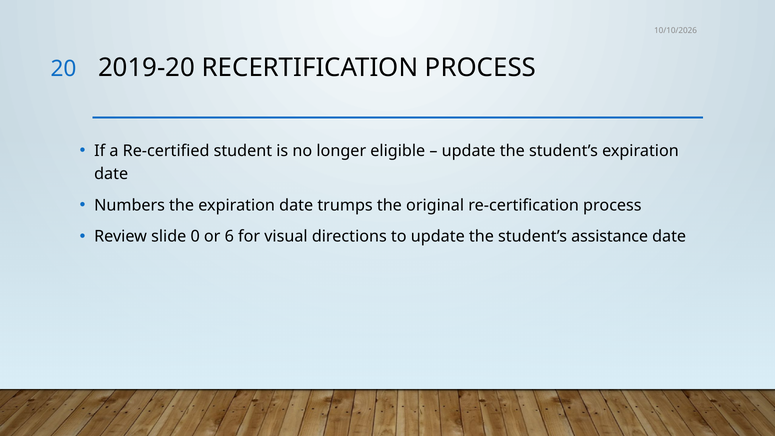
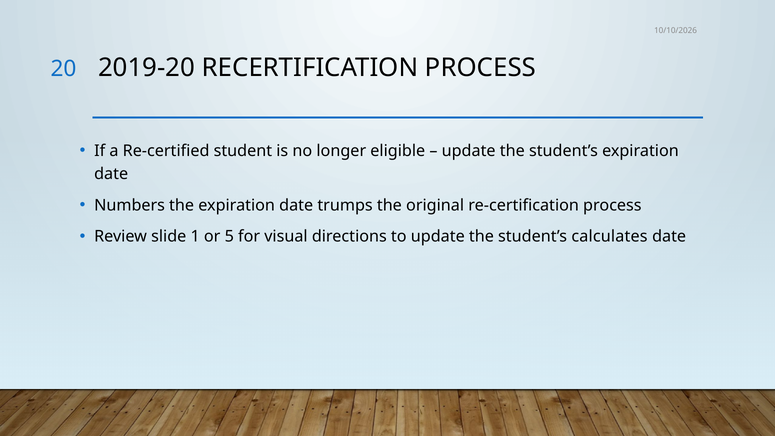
0: 0 -> 1 (195, 237)
6: 6 -> 5 (229, 237)
assistance: assistance -> calculates (609, 237)
